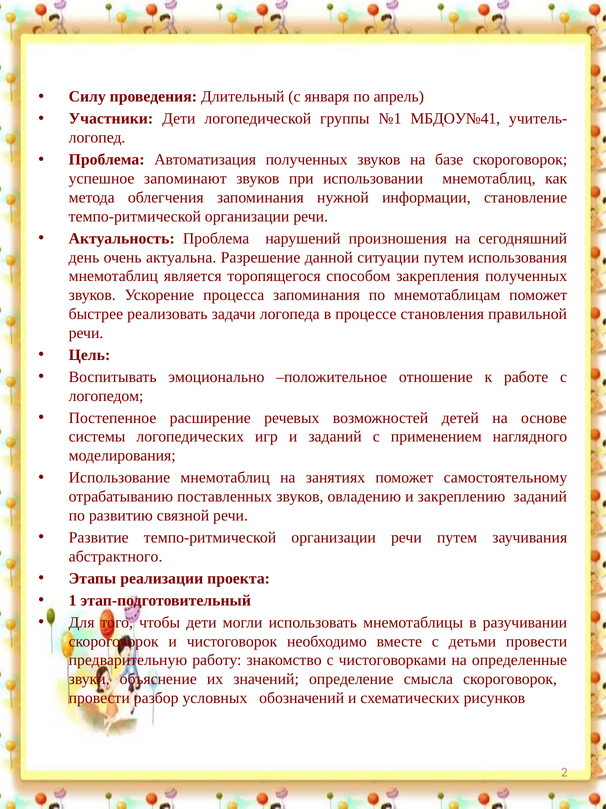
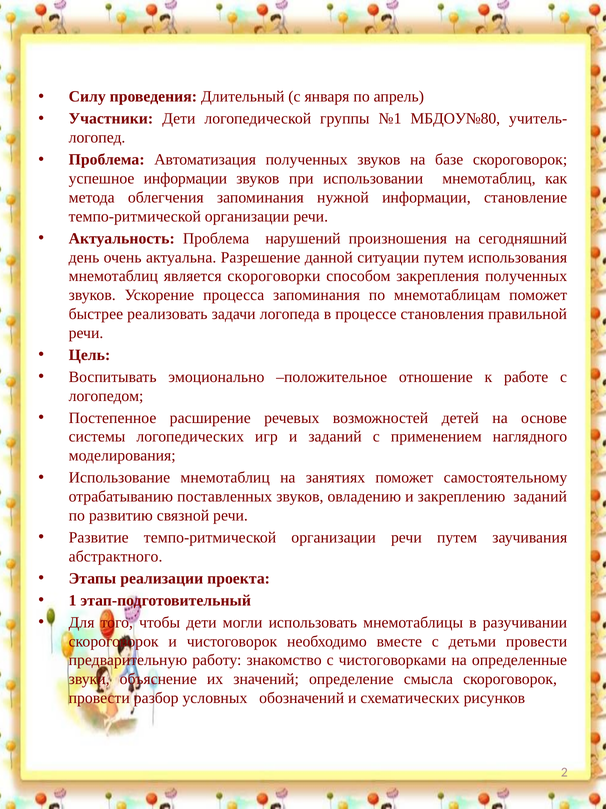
МБДОУ№41: МБДОУ№41 -> МБДОУ№80 (455, 119)
успешное запоминают: запоминают -> информации (185, 178)
торопящегося: торопящегося -> скороговорки (274, 276)
